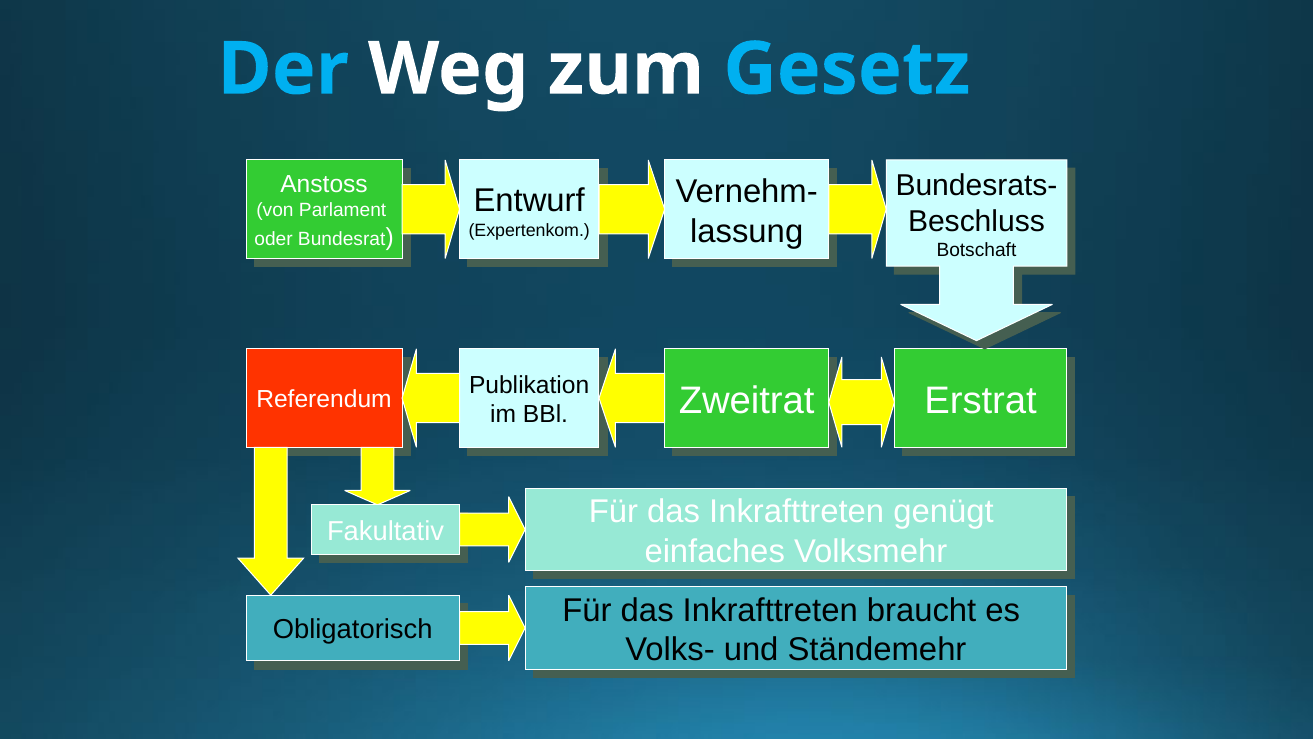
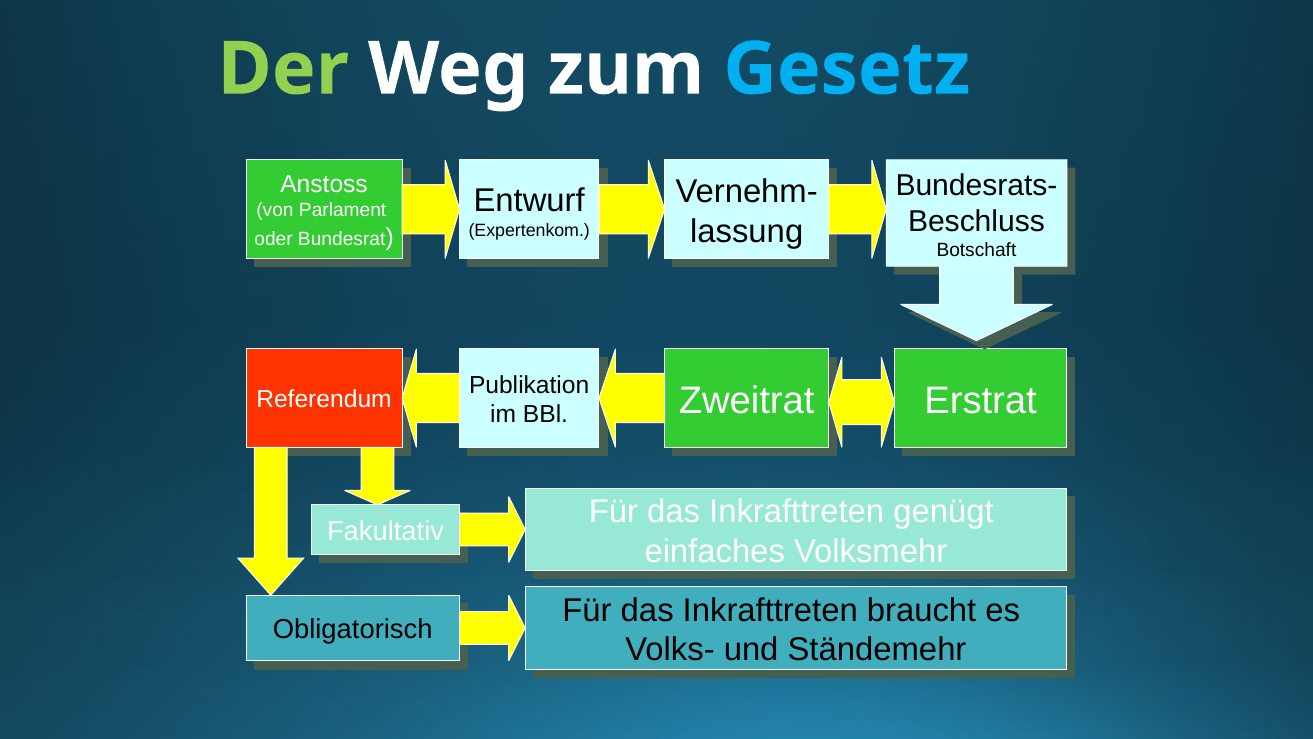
Der colour: light blue -> light green (283, 69)
